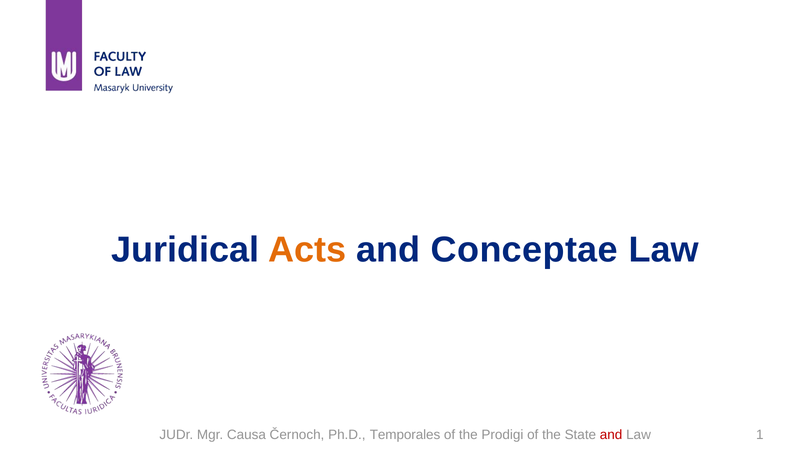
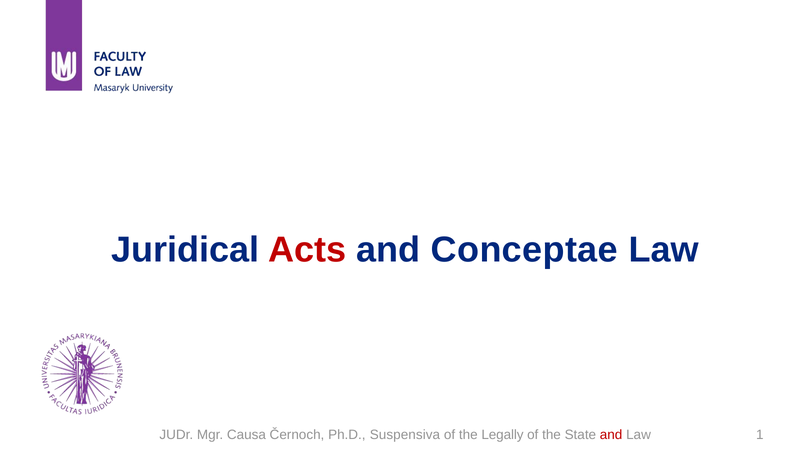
Acts colour: orange -> red (307, 250)
Temporales: Temporales -> Suspensiva (405, 435)
Prodigi: Prodigi -> Legally (503, 435)
